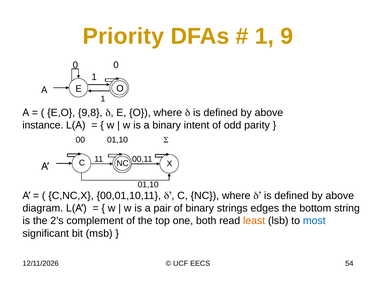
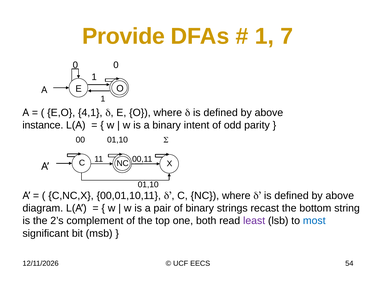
Priority: Priority -> Provide (124, 36)
9: 9 -> 7 (287, 36)
9,8: 9,8 -> 4,1 (90, 113)
edges: edges -> recast (265, 208)
least colour: orange -> purple (254, 221)
